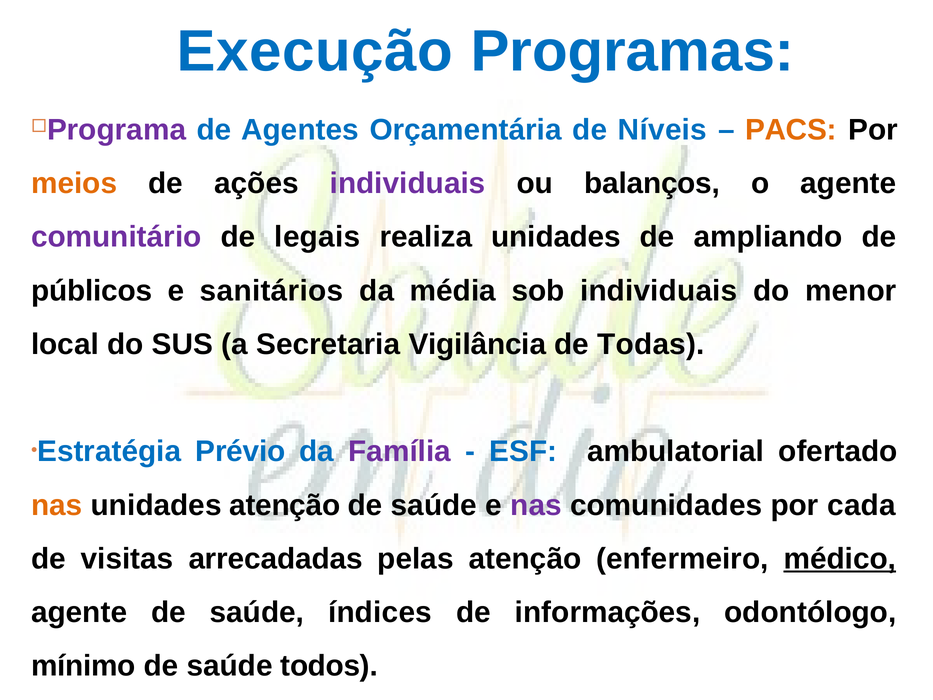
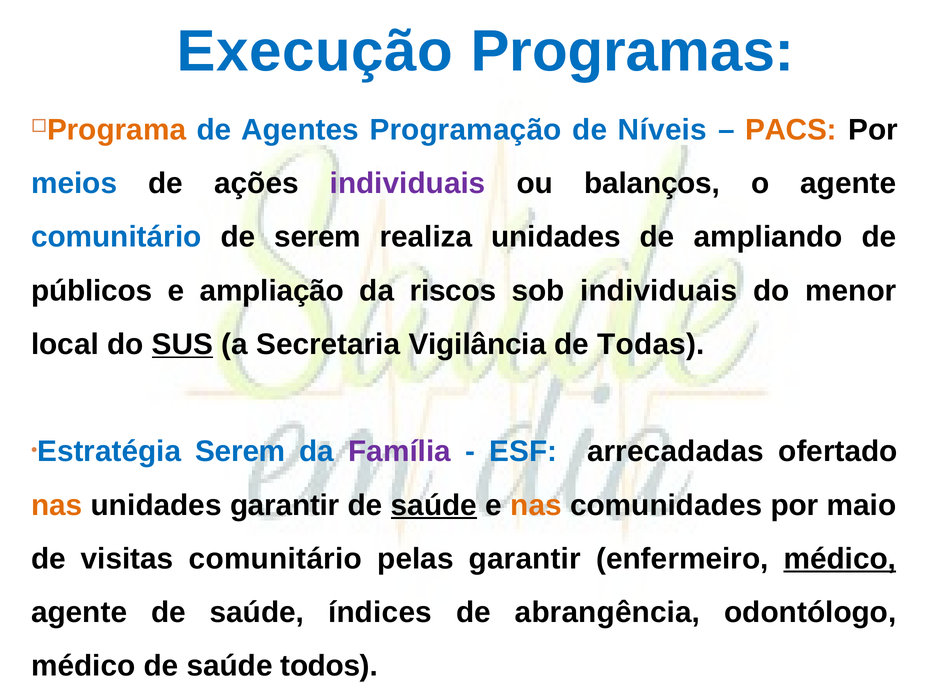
Programa colour: purple -> orange (117, 130)
Orçamentária: Orçamentária -> Programação (465, 130)
meios colour: orange -> blue (74, 183)
comunitário colour: purple -> blue (116, 237)
de legais: legais -> serem (318, 237)
sanitários: sanitários -> ampliação (272, 291)
média: média -> riscos (453, 291)
SUS underline: none -> present (182, 344)
Estratégia Prévio: Prévio -> Serem (240, 451)
ambulatorial: ambulatorial -> arrecadadas (675, 451)
unidades atenção: atenção -> garantir (285, 505)
saúde underline: none -> present (434, 505)
nas colour: purple -> orange (536, 505)
cada: cada -> maio (862, 505)
visitas arrecadadas: arrecadadas -> comunitário (275, 559)
pelas atenção: atenção -> garantir (525, 559)
informações: informações -> abrangência (608, 612)
mínimo: mínimo -> médico (83, 666)
